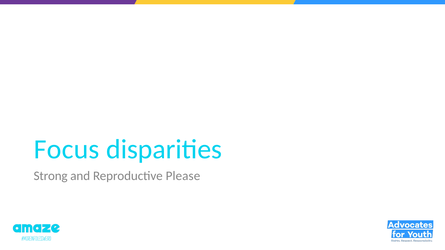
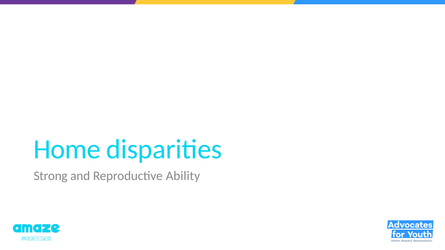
Focus: Focus -> Home (67, 150)
Please: Please -> Ability (183, 176)
